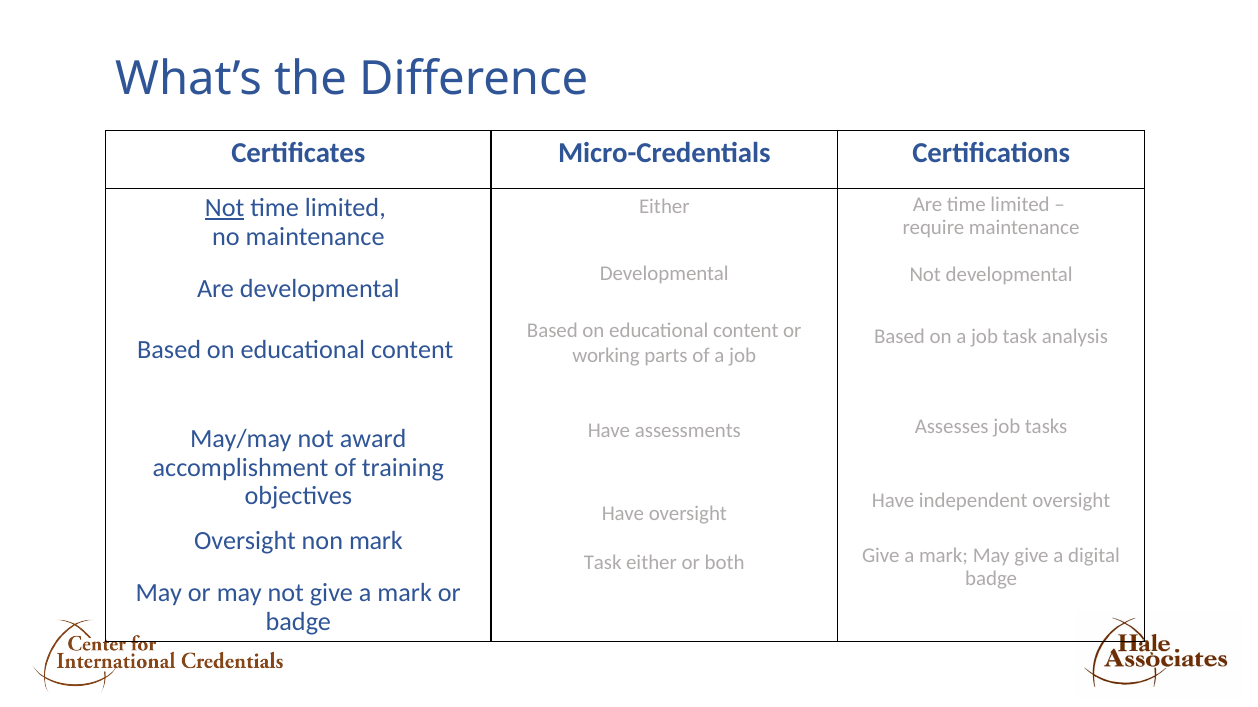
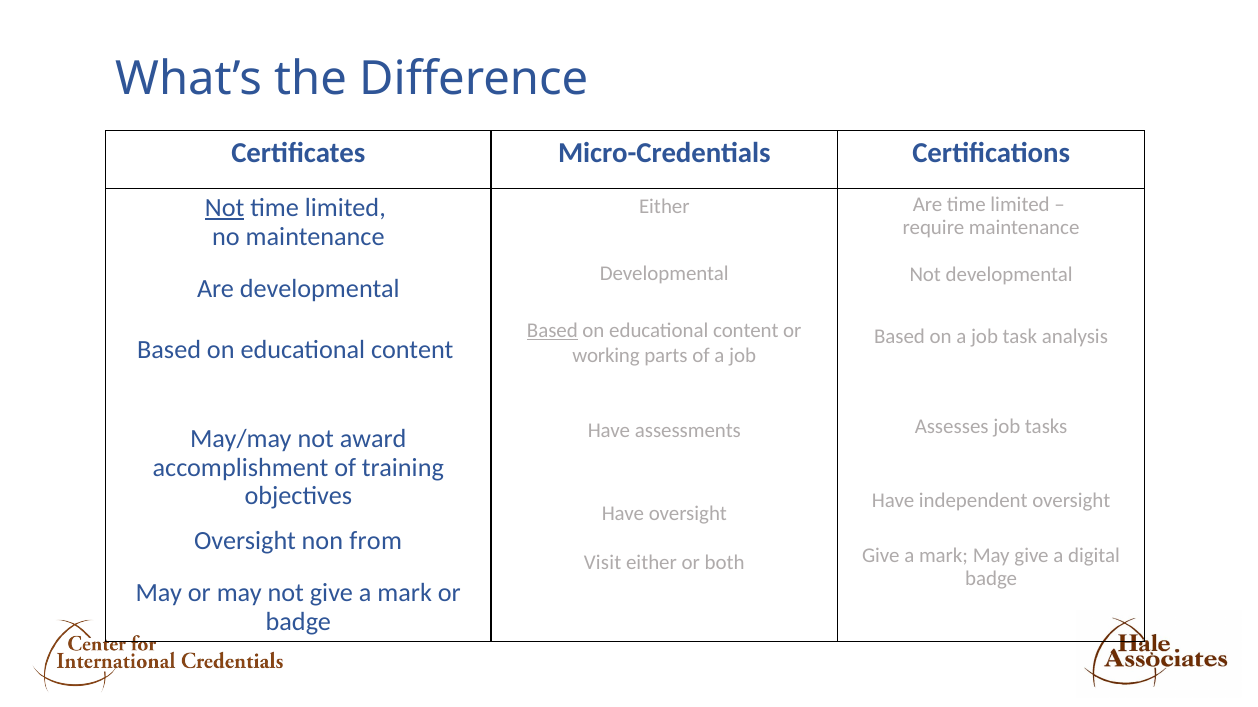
Based underline: none -> present (552, 331)
non mark: mark -> from (376, 541)
Task: Task -> Visit (603, 563)
